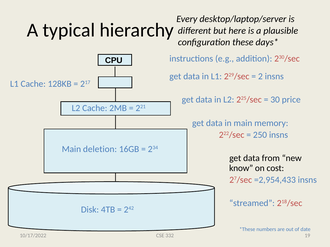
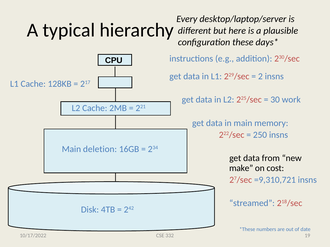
price: price -> work (291, 100)
know: know -> make (241, 168)
=2,954,433: =2,954,433 -> =9,310,721 (275, 180)
